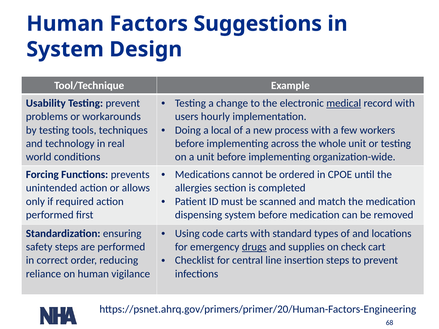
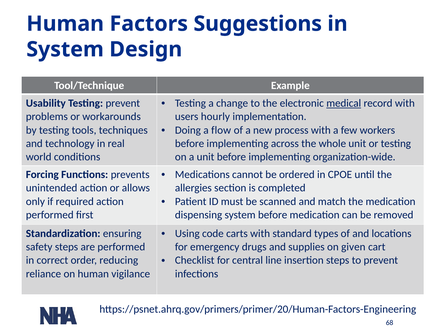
local: local -> flow (221, 130)
drugs underline: present -> none (254, 247)
check: check -> given (353, 247)
